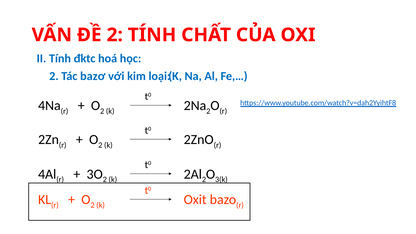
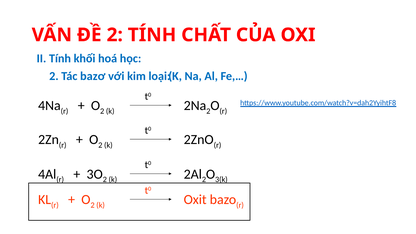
đktc: đktc -> khối (85, 58)
